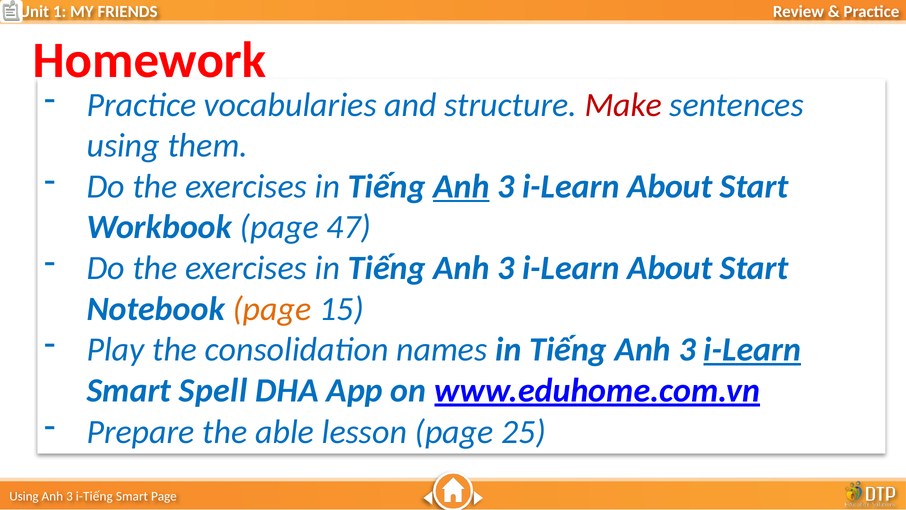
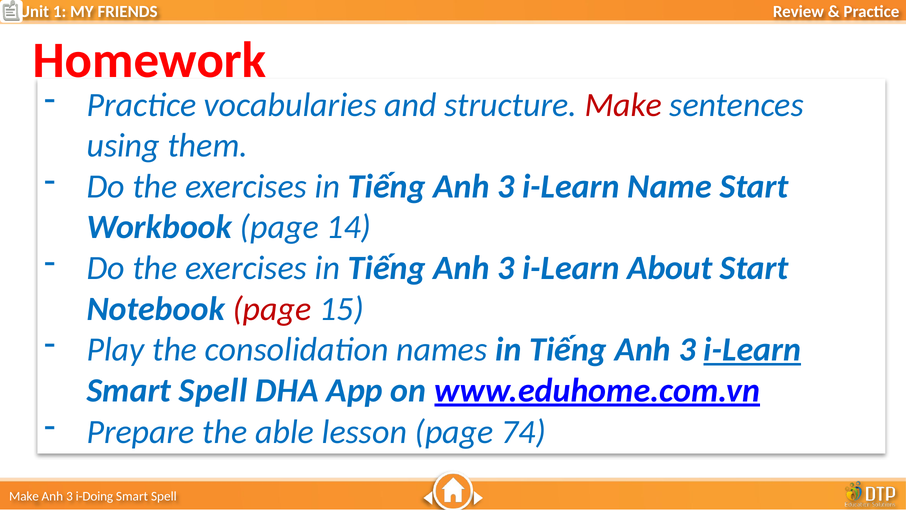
Anh underline: present -> none (461, 186)
About: About -> Name (670, 186)
47: 47 -> 14 (349, 227)
page colour: orange -> red (272, 309)
25: 25 -> 74 (524, 432)
Using: Using -> Make (24, 496)
i-Tiếng: i-Tiếng -> i-Doing (94, 496)
Page: Page -> Spell (164, 496)
